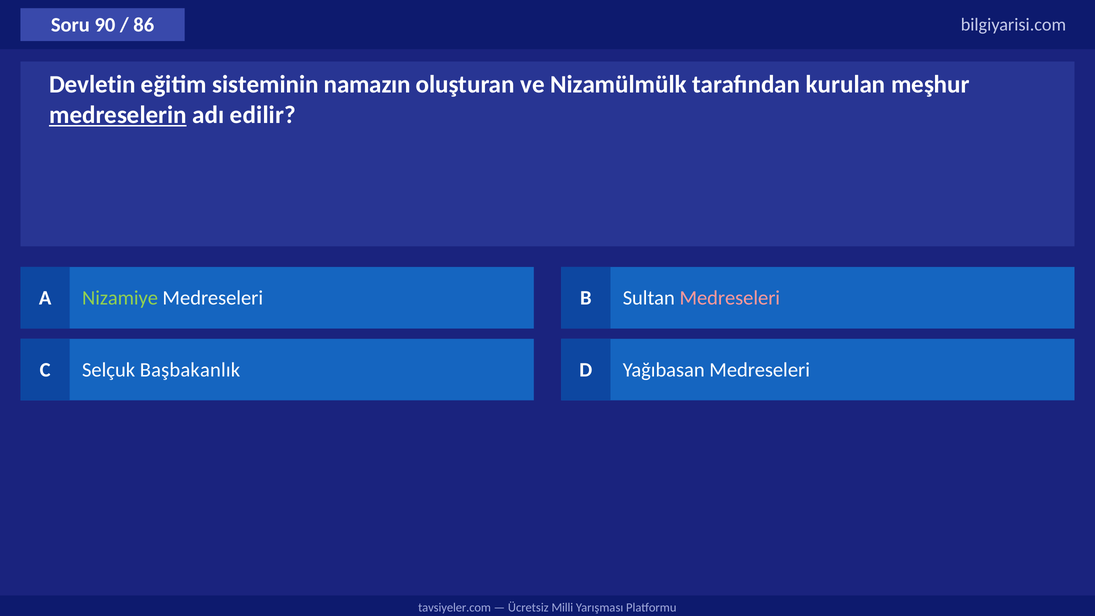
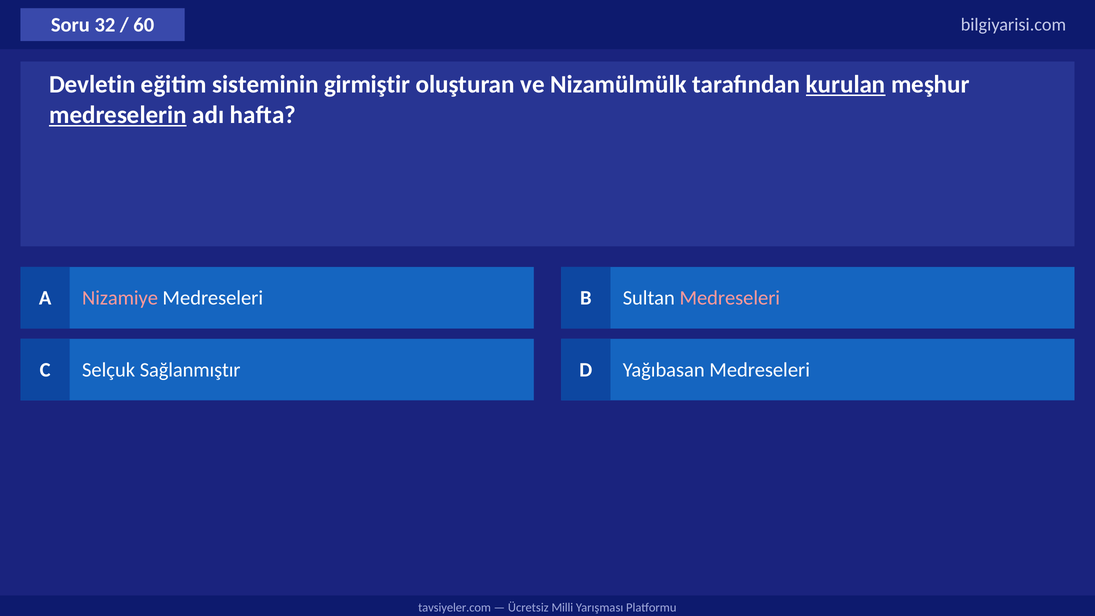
90: 90 -> 32 (105, 25)
86: 86 -> 60 (144, 25)
namazın: namazın -> girmiştir (367, 84)
kurulan underline: none -> present (846, 84)
edilir: edilir -> hafta (263, 115)
Nizamiye colour: light green -> pink (120, 298)
Başbakanlık: Başbakanlık -> Sağlanmıştır (190, 370)
